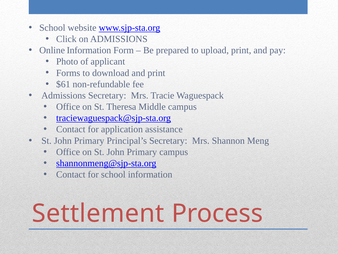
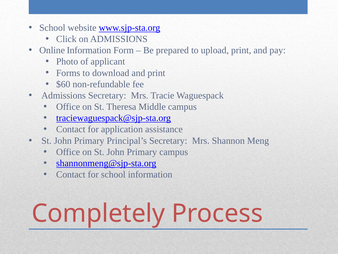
$61: $61 -> $60 (63, 84)
Settlement: Settlement -> Completely (98, 213)
